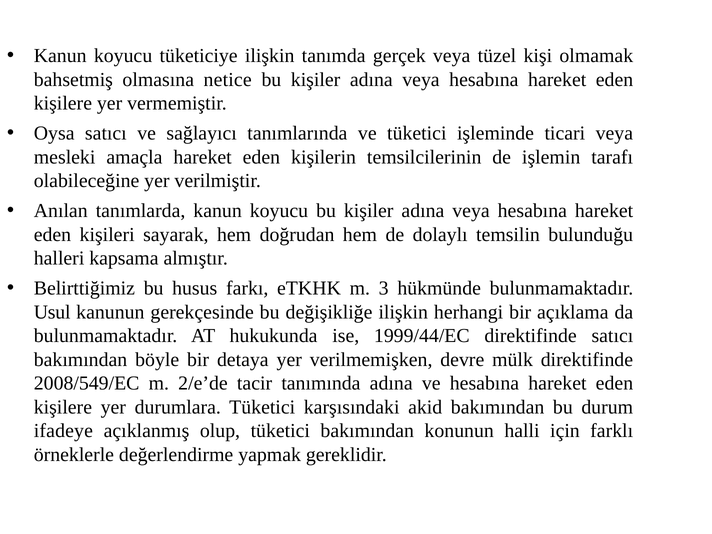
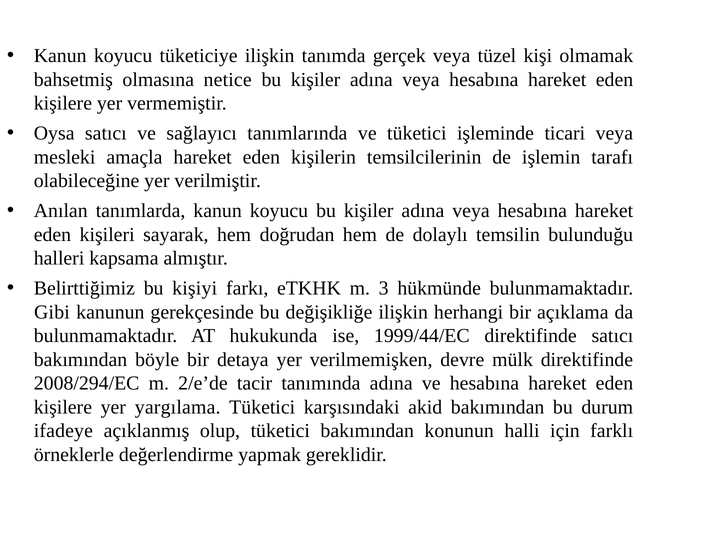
husus: husus -> kişiyi (195, 288)
Usul: Usul -> Gibi (52, 312)
2008/549/EC: 2008/549/EC -> 2008/294/EC (87, 383)
durumlara: durumlara -> yargılama (178, 407)
